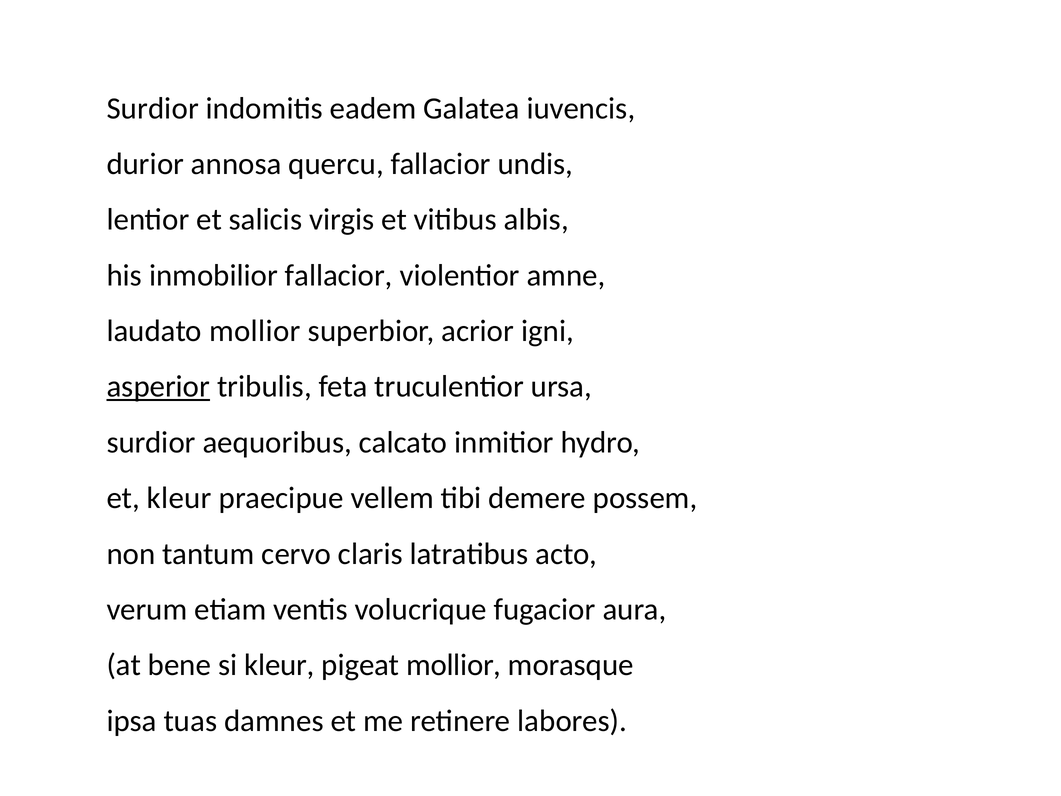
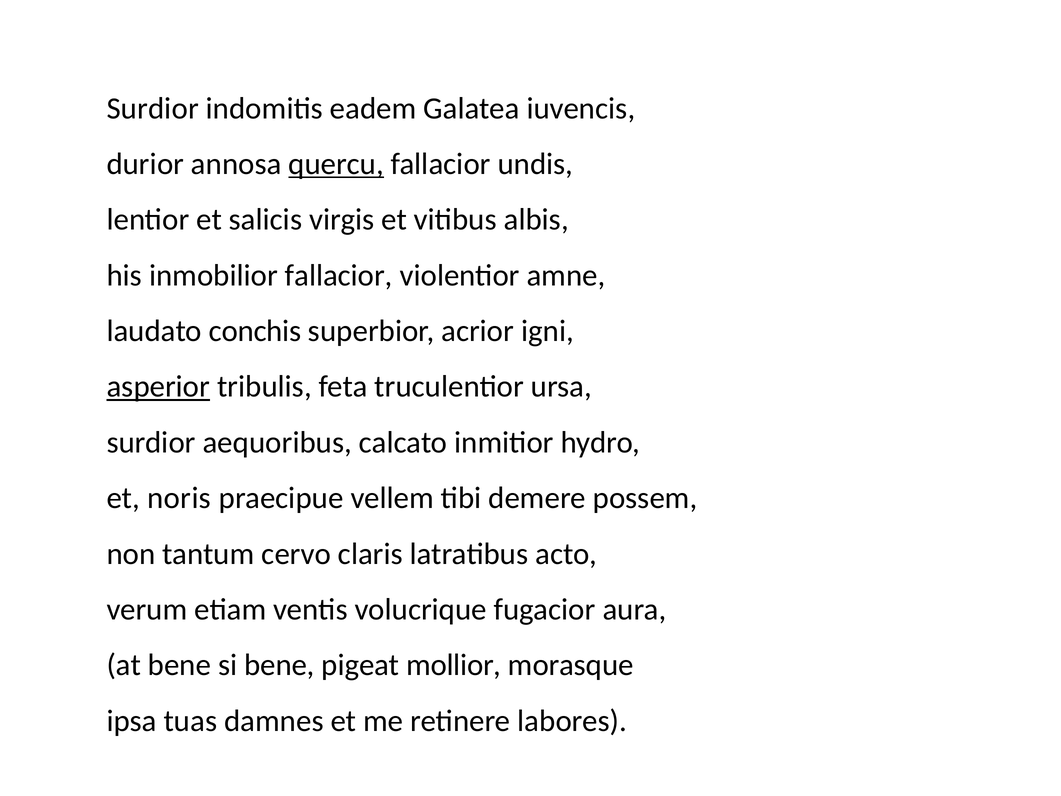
quercu underline: none -> present (336, 164)
laudato mollior: mollior -> conchis (255, 331)
et kleur: kleur -> noris (179, 498)
si kleur: kleur -> bene (279, 665)
